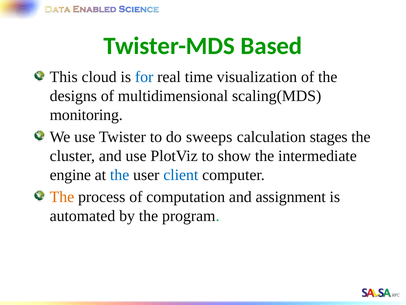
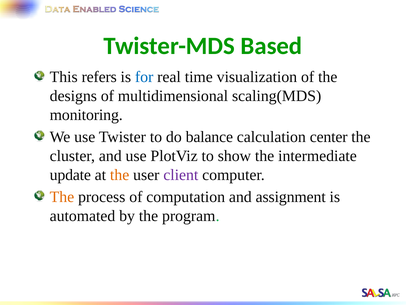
cloud: cloud -> refers (99, 77)
sweeps: sweeps -> balance (209, 137)
stages: stages -> center (329, 137)
engine: engine -> update (70, 175)
the colour: blue -> orange (120, 175)
client colour: blue -> purple (181, 175)
